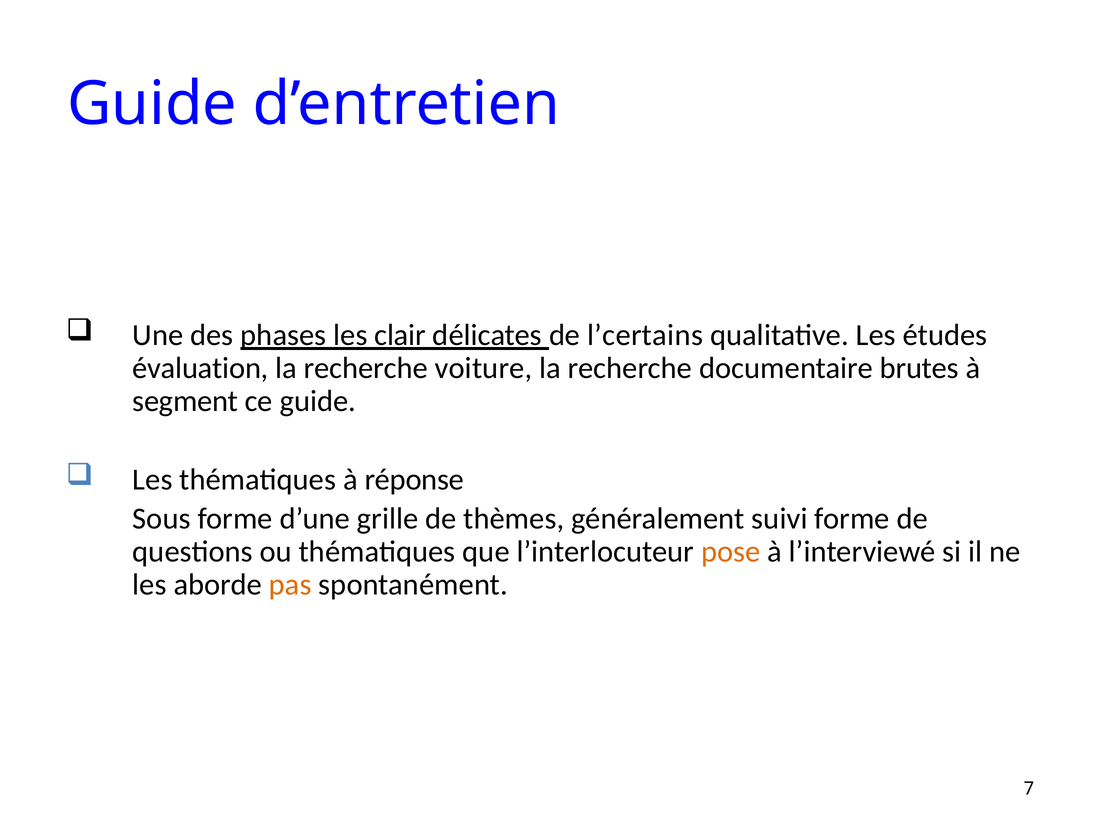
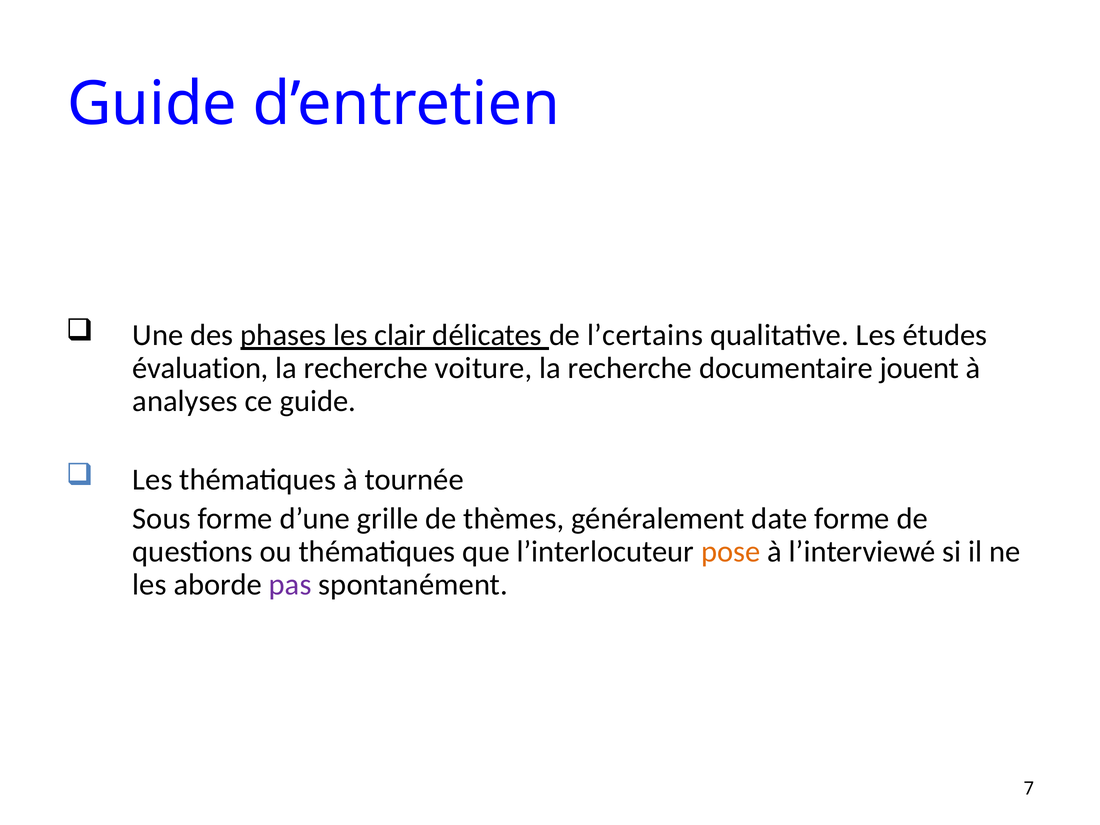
brutes: brutes -> jouent (919, 368)
segment: segment -> analyses (185, 401)
réponse: réponse -> tournée (414, 480)
suivi: suivi -> date (780, 519)
pas colour: orange -> purple (290, 585)
